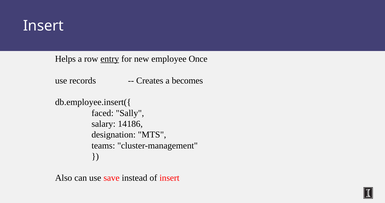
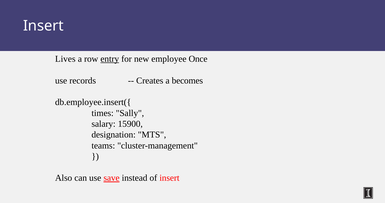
Helps: Helps -> Lives (65, 59)
faced: faced -> times (103, 113)
14186: 14186 -> 15900 (130, 124)
save underline: none -> present (112, 178)
